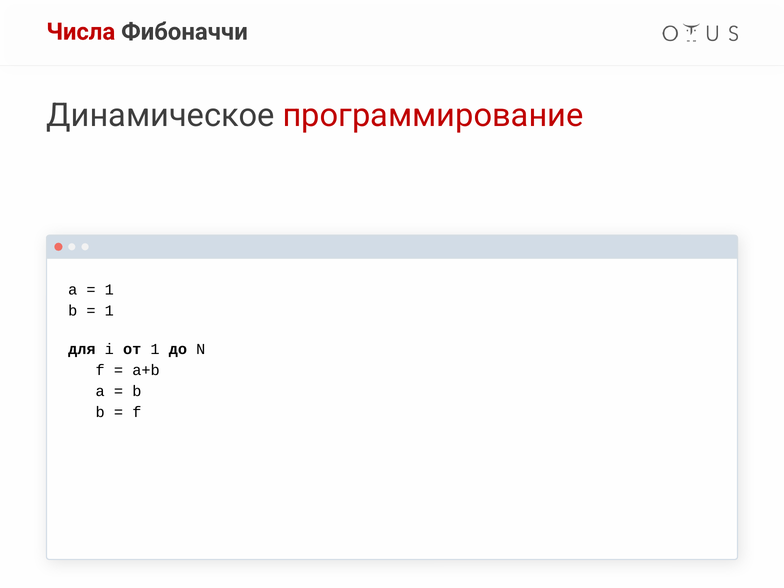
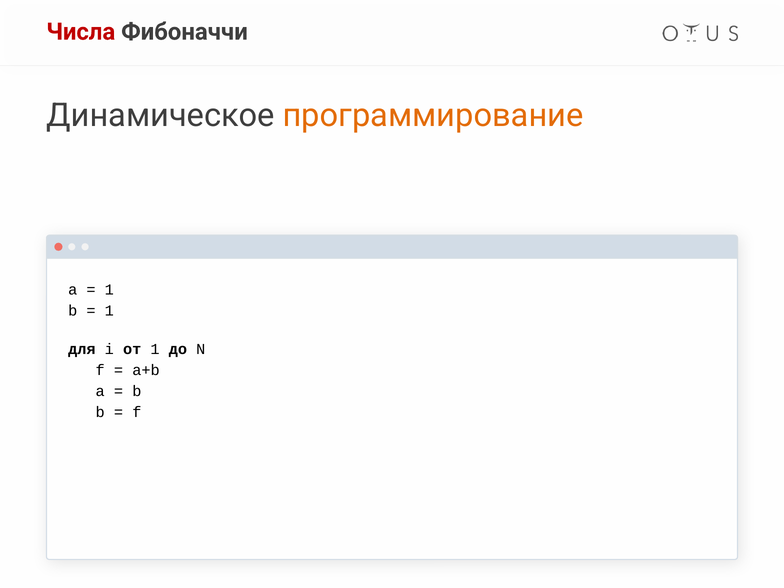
программирование colour: red -> orange (433, 115)
